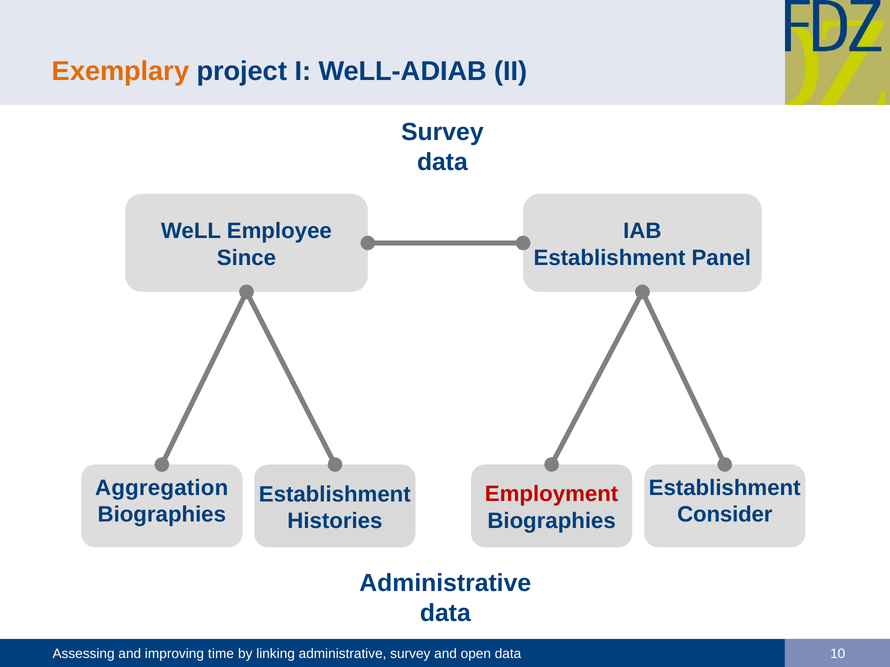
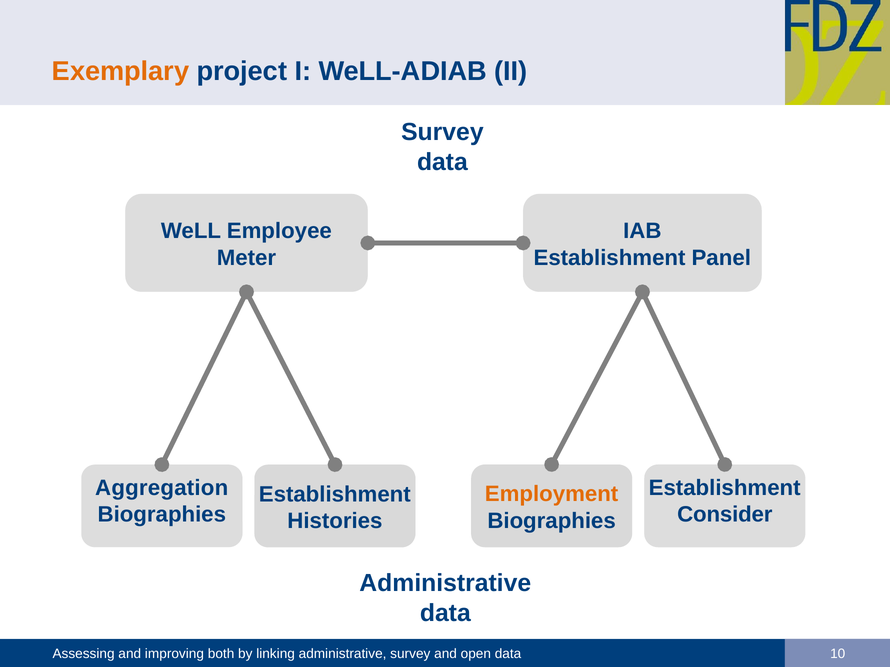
Since: Since -> Meter (246, 258)
Employment colour: red -> orange (552, 494)
time: time -> both (221, 654)
